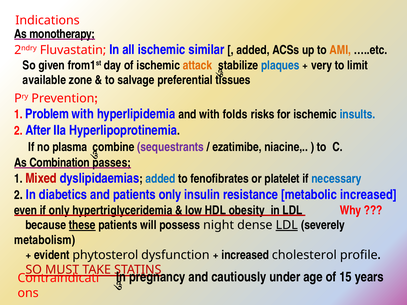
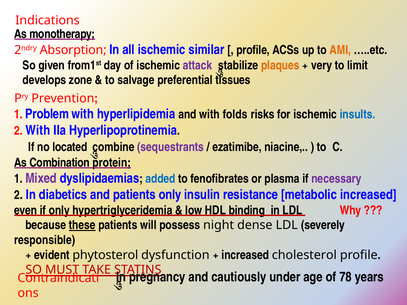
Fluvastatin: Fluvastatin -> Absorption (73, 50)
added: added -> profile (253, 50)
attack colour: orange -> purple (198, 65)
plaques colour: blue -> orange (280, 65)
available: available -> develops (44, 80)
2 After: After -> With (38, 130)
plasma: plasma -> located (70, 147)
passes: passes -> protein (112, 163)
Mixed colour: red -> purple (41, 179)
platelet: platelet -> plasma (282, 179)
necessary colour: blue -> purple (336, 179)
obesity: obesity -> binding (247, 210)
LDL underline: present -> none (287, 225)
metabolism: metabolism -> responsible (45, 240)
15: 15 -> 78 (346, 277)
